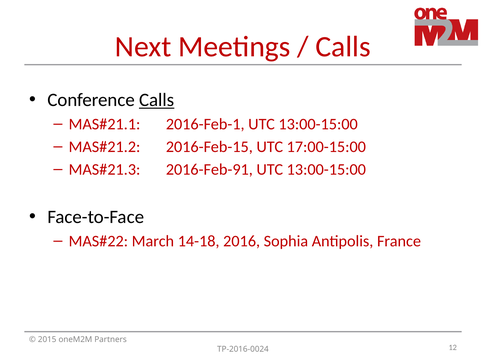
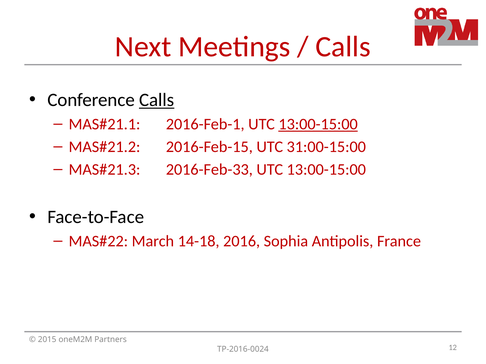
13:00-15:00 underline: none -> present (318, 124)
17:00-15:00: 17:00-15:00 -> 31:00-15:00 (326, 147)
2016-Feb-91: 2016-Feb-91 -> 2016-Feb-33 (209, 170)
